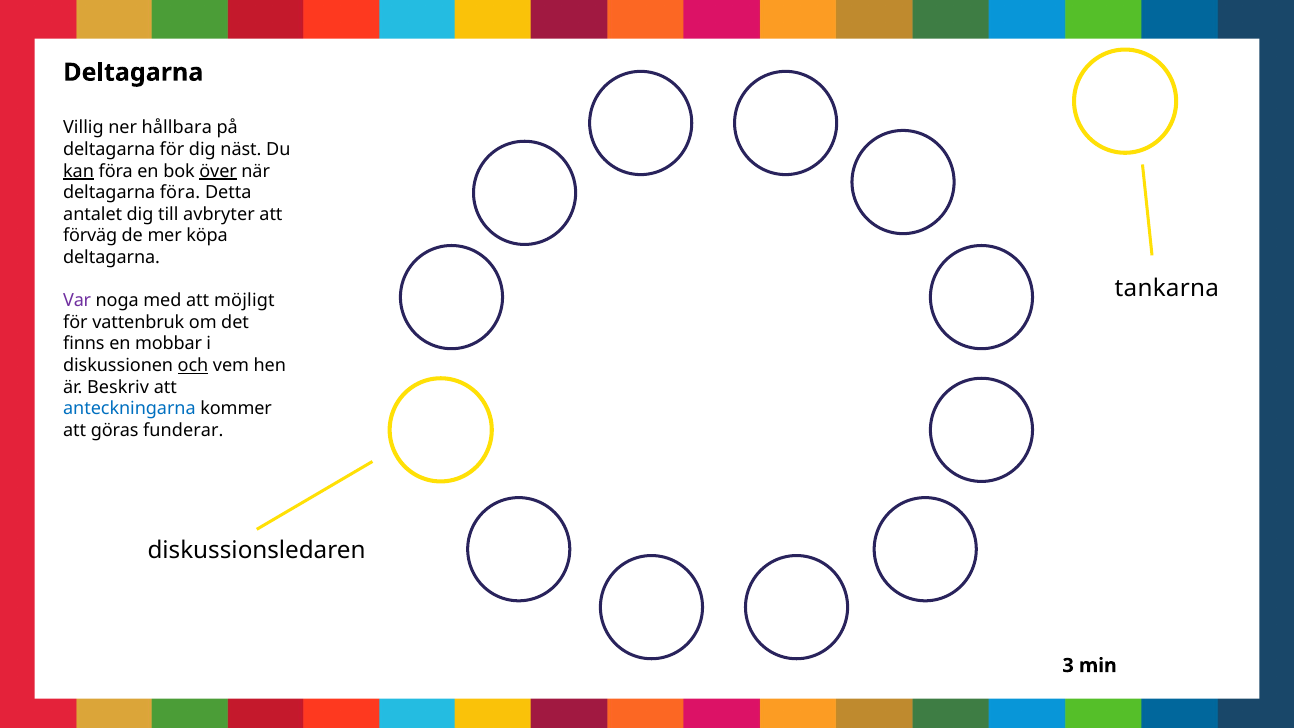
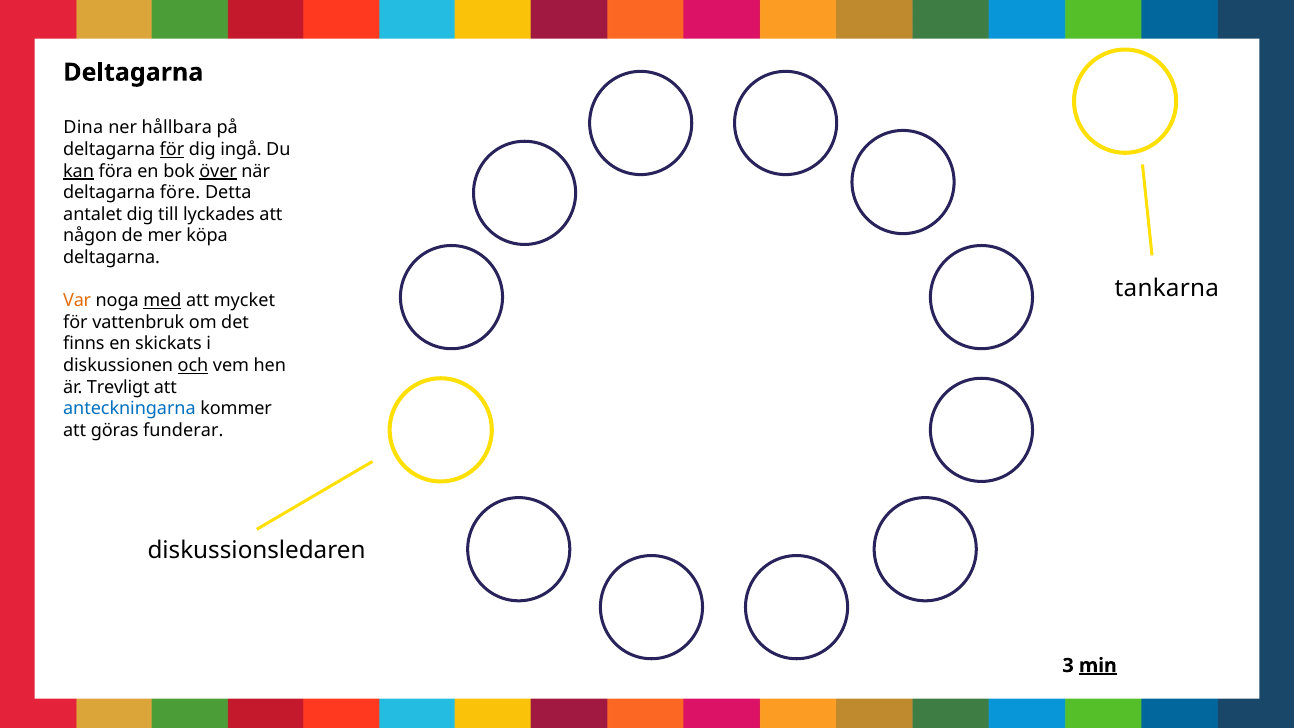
Villig: Villig -> Dina (83, 128)
för underline: none -> present (172, 150)
näst: näst -> ingå (241, 150)
deltagarna föra: föra -> före (180, 193)
avbryter: avbryter -> lyckades (219, 214)
förväg: förväg -> någon (90, 236)
Var colour: purple -> orange (77, 301)
med underline: none -> present (162, 301)
möjligt: möjligt -> mycket (244, 301)
mobbar: mobbar -> skickats (169, 344)
Beskriv: Beskriv -> Trevligt (118, 387)
min underline: none -> present (1098, 665)
